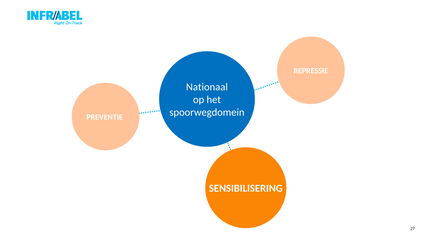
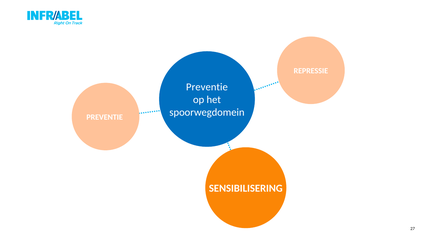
Nationaal: Nationaal -> Preventie (207, 87)
